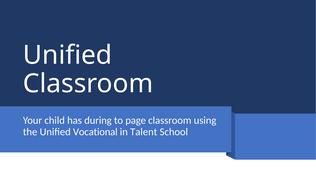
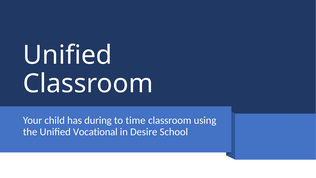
page: page -> time (136, 120)
Talent: Talent -> Desire (144, 132)
